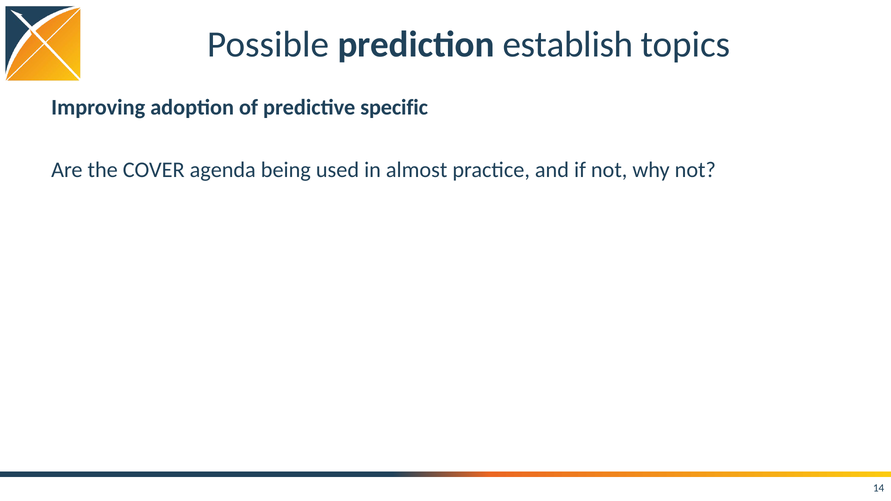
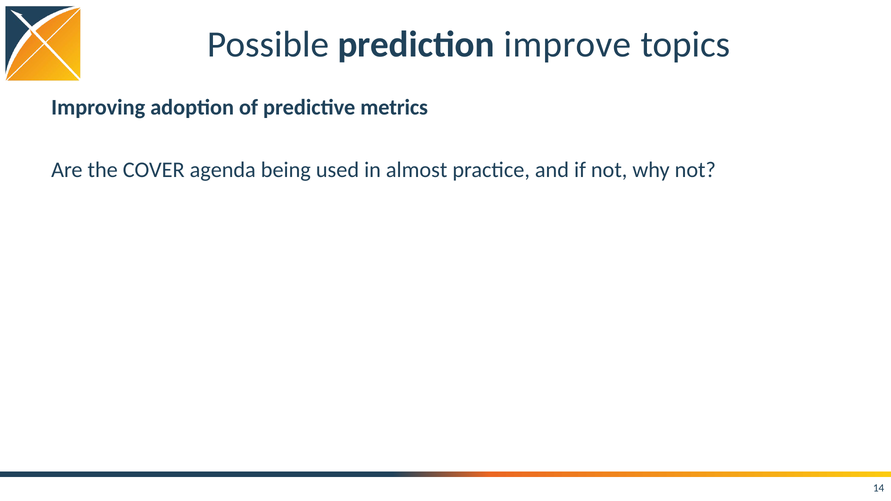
establish: establish -> improve (568, 44)
specific: specific -> metrics (394, 107)
